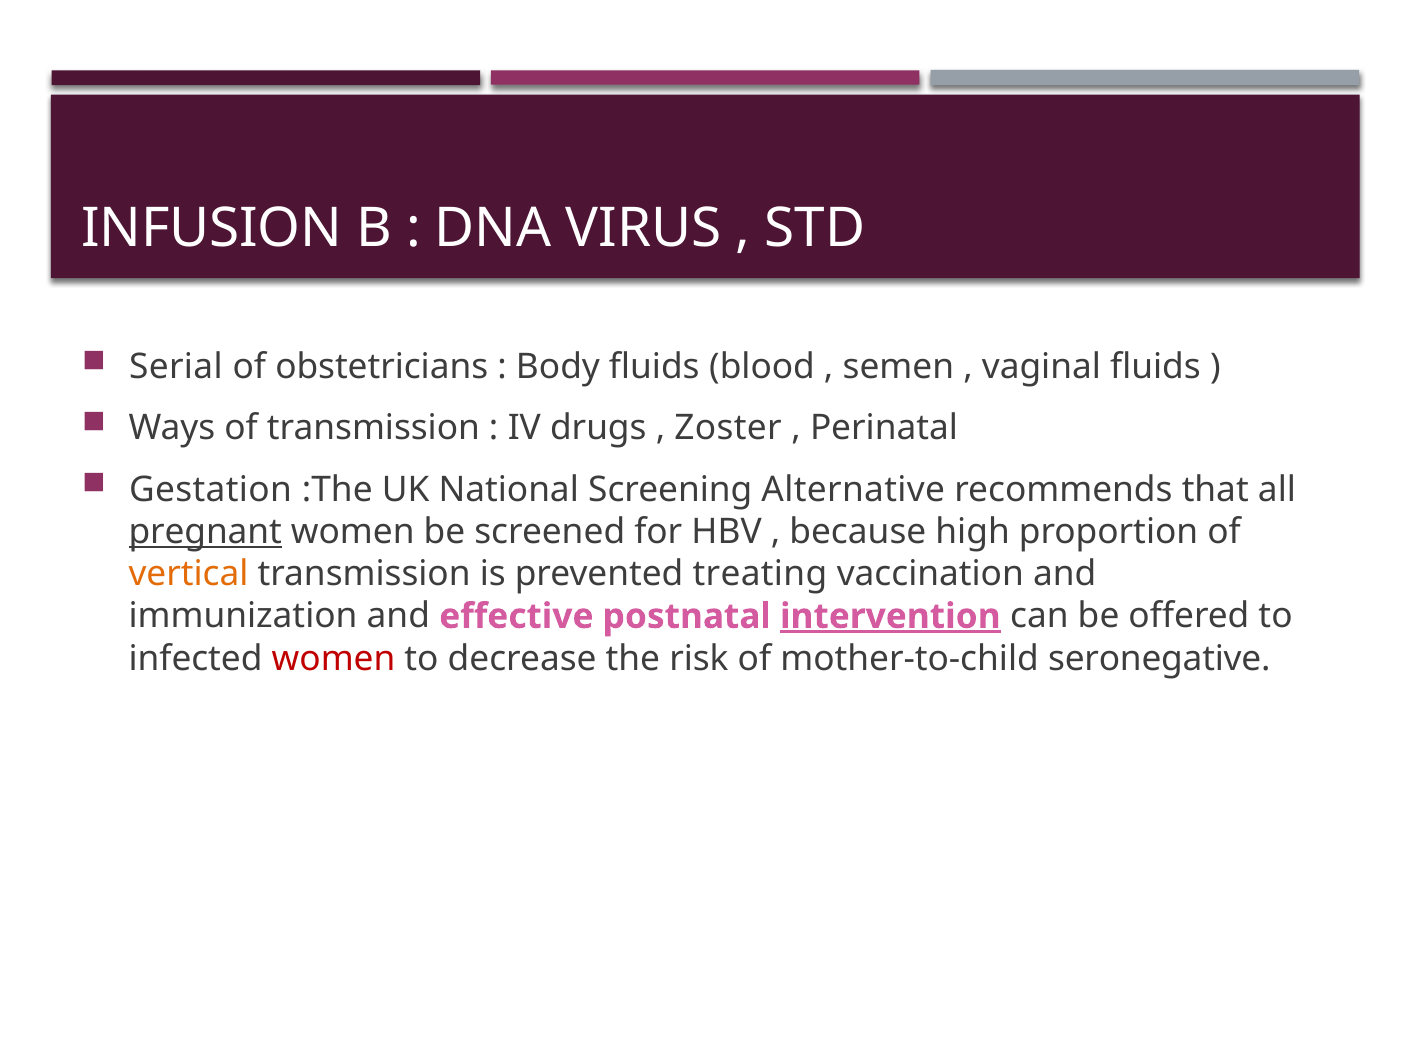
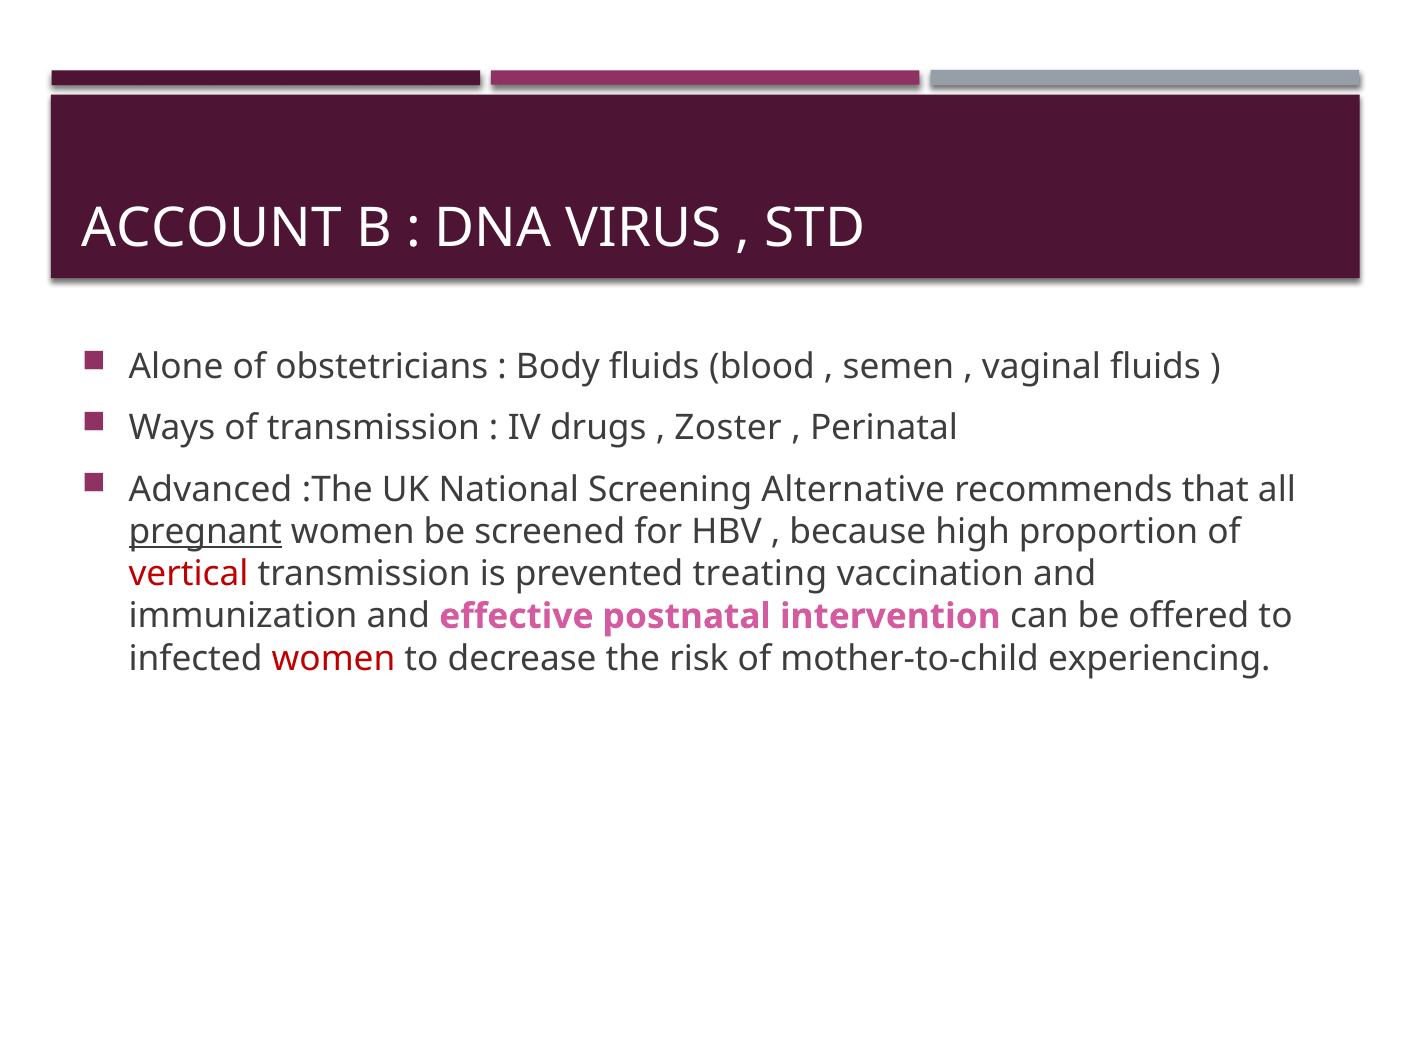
INFUSION: INFUSION -> ACCOUNT (212, 229)
Serial: Serial -> Alone (176, 367)
Gestation: Gestation -> Advanced (211, 489)
vertical colour: orange -> red (189, 574)
intervention underline: present -> none (890, 616)
seronegative: seronegative -> experiencing (1159, 659)
